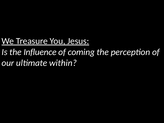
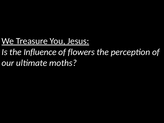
coming: coming -> flowers (81, 52)
within: within -> moths (63, 63)
